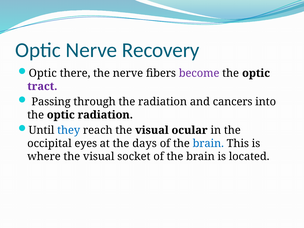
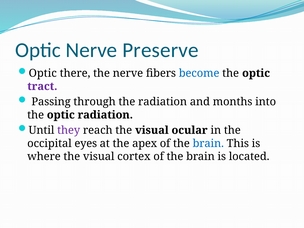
Recovery: Recovery -> Preserve (161, 50)
become colour: purple -> blue (199, 73)
cancers: cancers -> months (233, 102)
they colour: blue -> purple (69, 130)
days: days -> apex (145, 143)
socket: socket -> cortex (134, 157)
